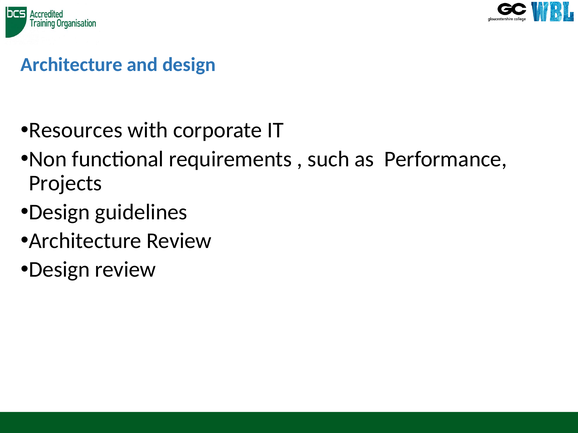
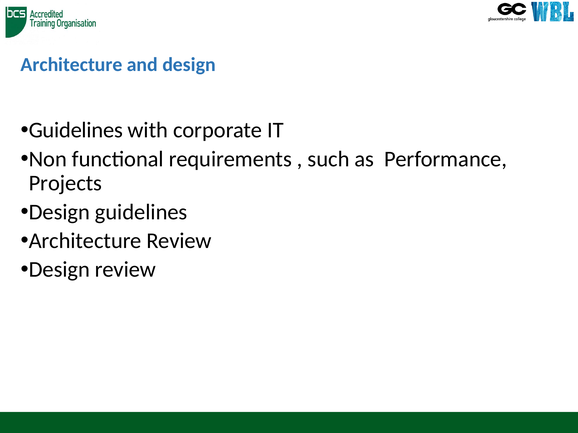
Resources: Resources -> Guidelines (76, 130)
